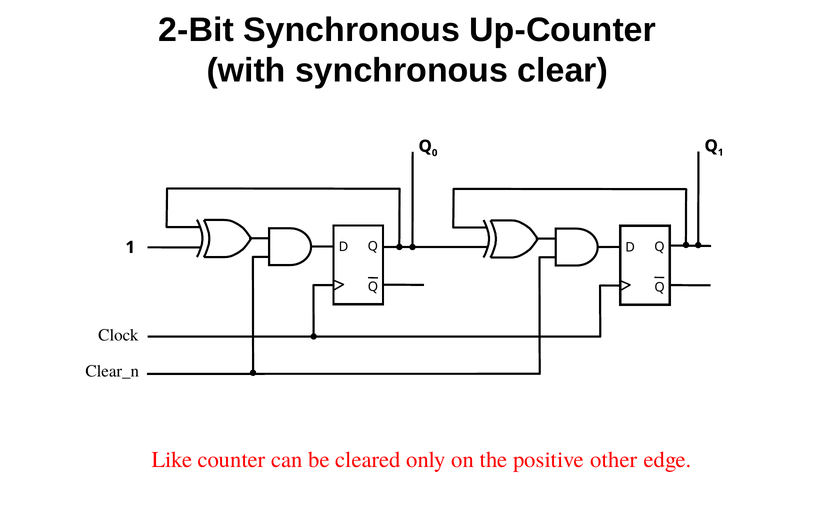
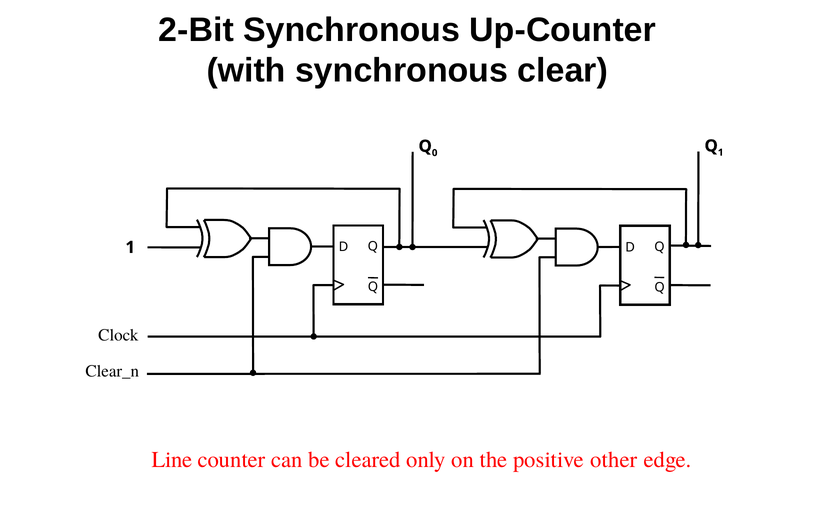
Like: Like -> Line (172, 460)
